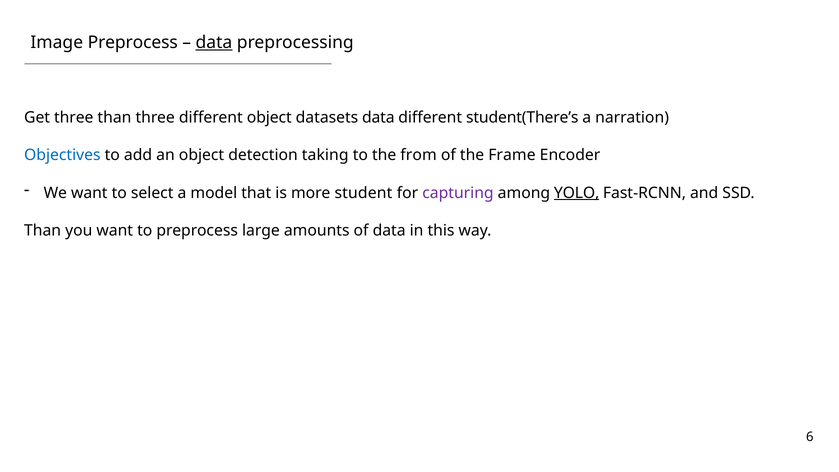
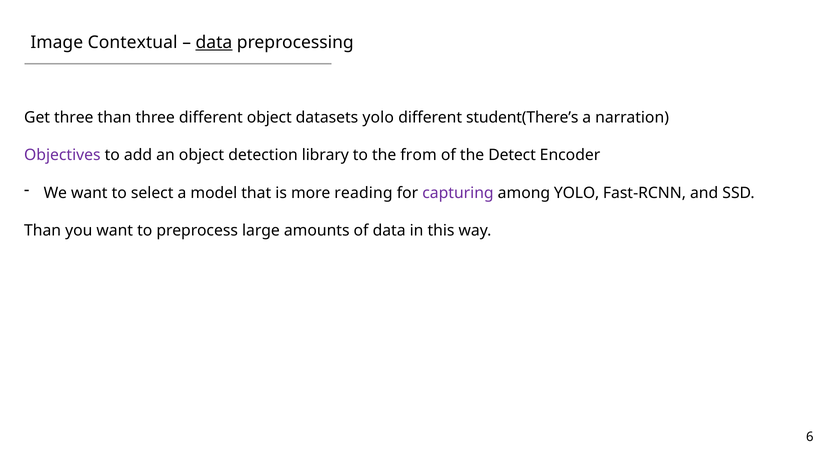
Image Preprocess: Preprocess -> Contextual (133, 43)
datasets data: data -> yolo (378, 117)
Objectives colour: blue -> purple (62, 155)
taking: taking -> library (325, 155)
Frame: Frame -> Detect (512, 155)
student: student -> reading (363, 193)
YOLO underline: present -> none (577, 193)
